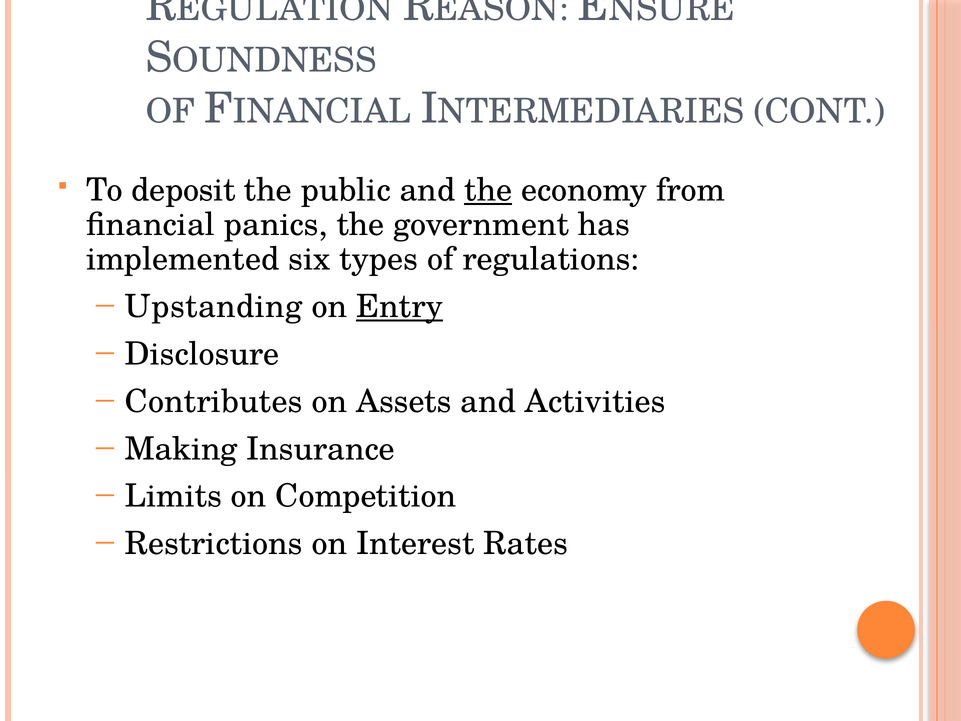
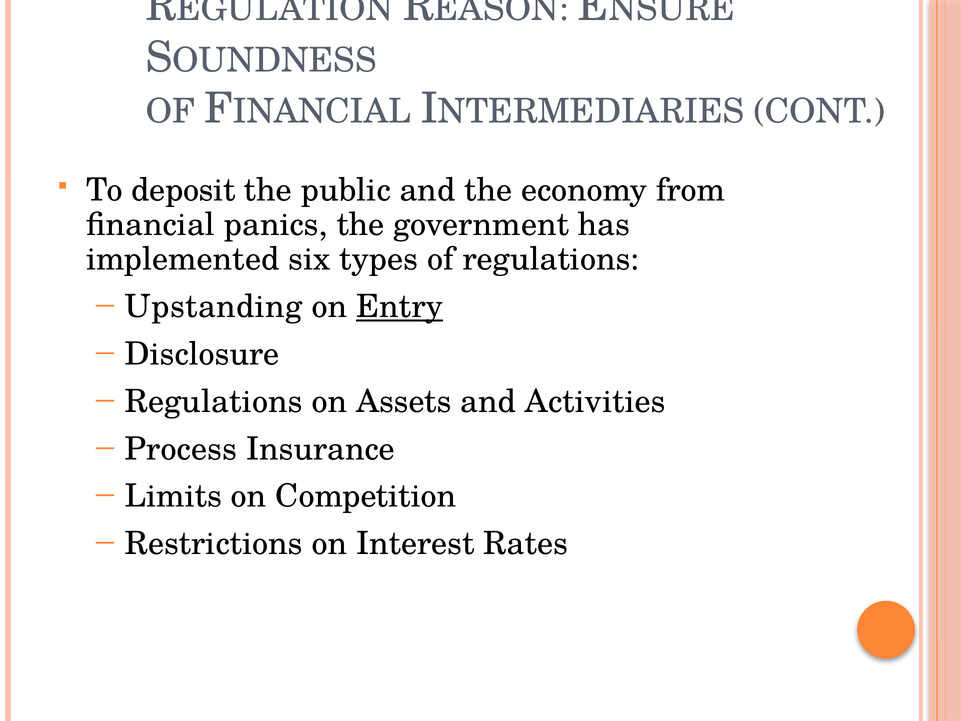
the underline: present -> none (488, 190)
Contributes: Contributes -> Regulations (214, 401)
Making: Making -> Process (181, 449)
